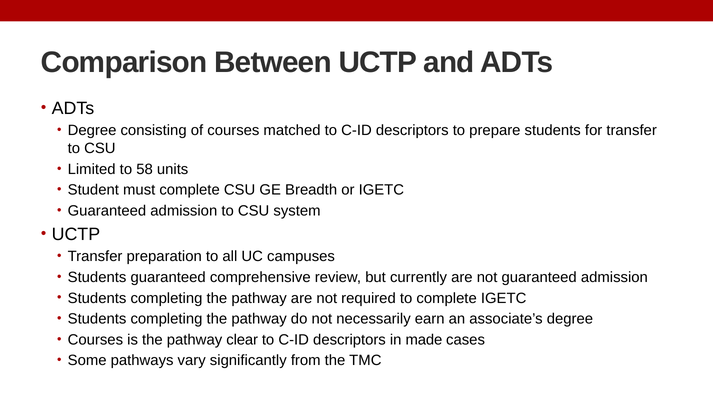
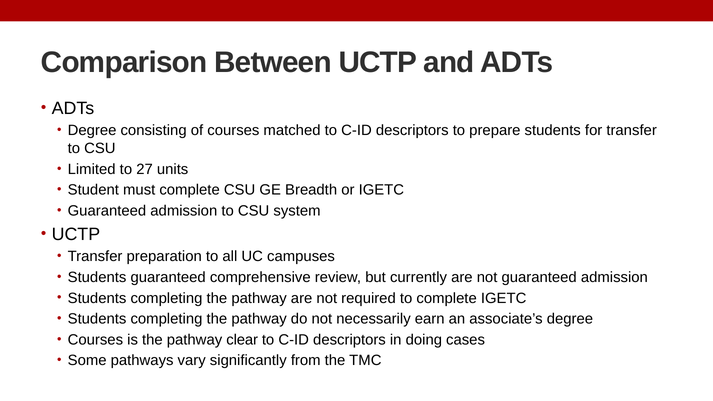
58: 58 -> 27 (145, 169)
made: made -> doing (424, 340)
